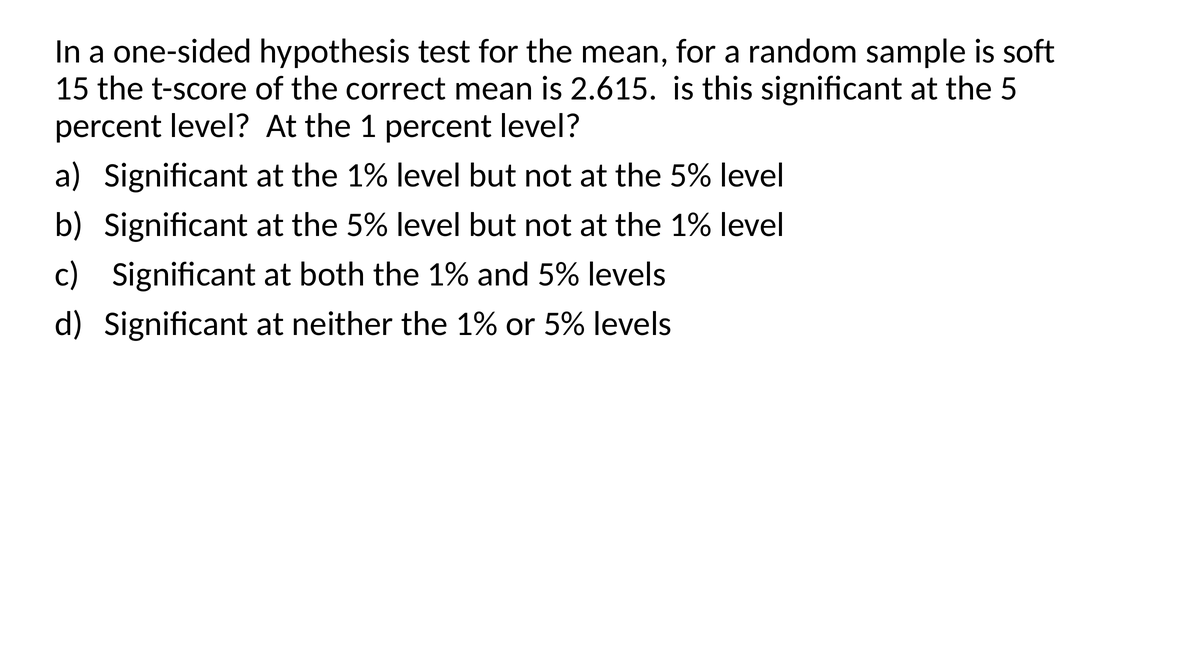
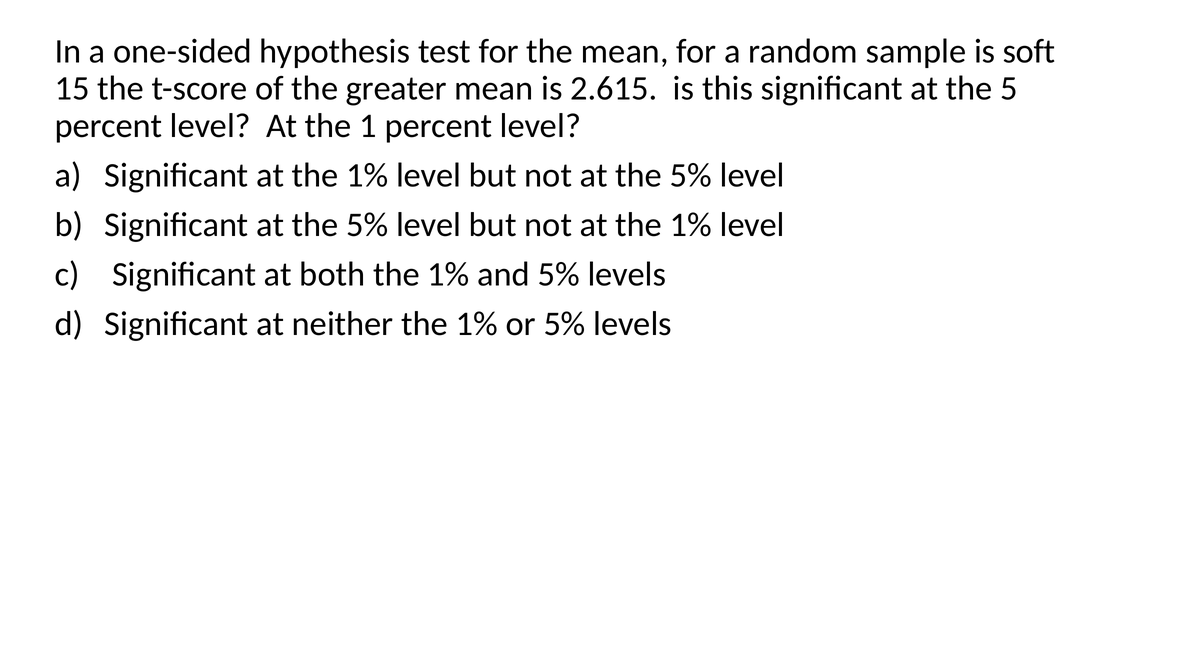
correct: correct -> greater (396, 89)
